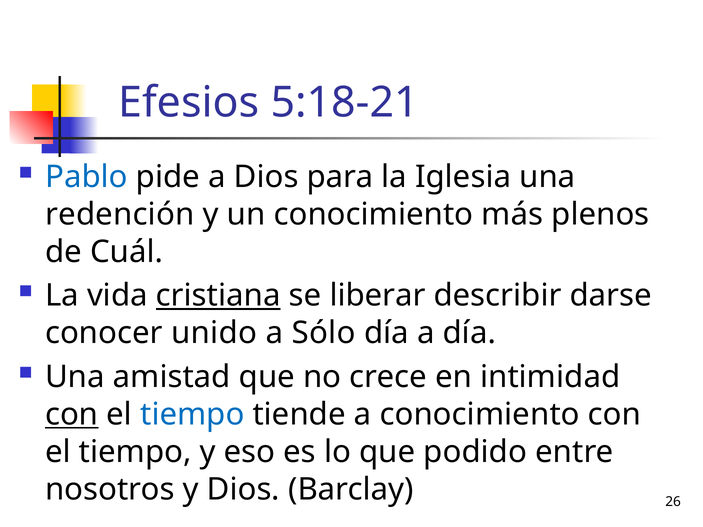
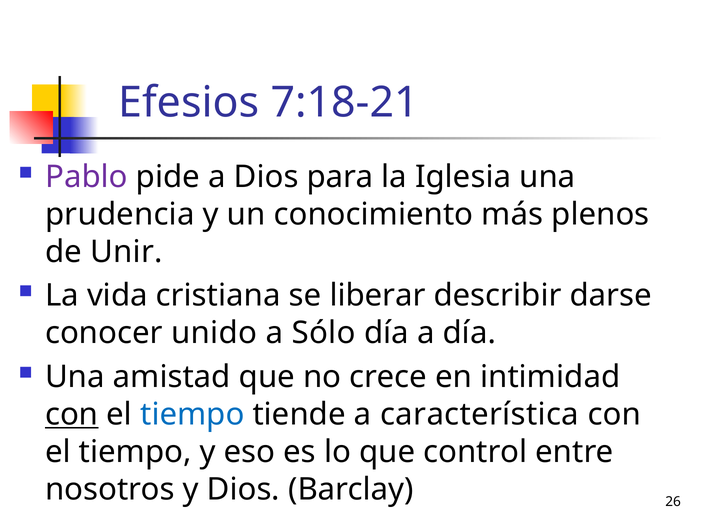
5:18-21: 5:18-21 -> 7:18-21 (345, 103)
Pablo colour: blue -> purple (86, 177)
redención: redención -> prudencia (120, 214)
Cuál: Cuál -> Unir (126, 252)
cristiana underline: present -> none (218, 296)
a conocimiento: conocimiento -> característica (480, 415)
podido: podido -> control (475, 452)
